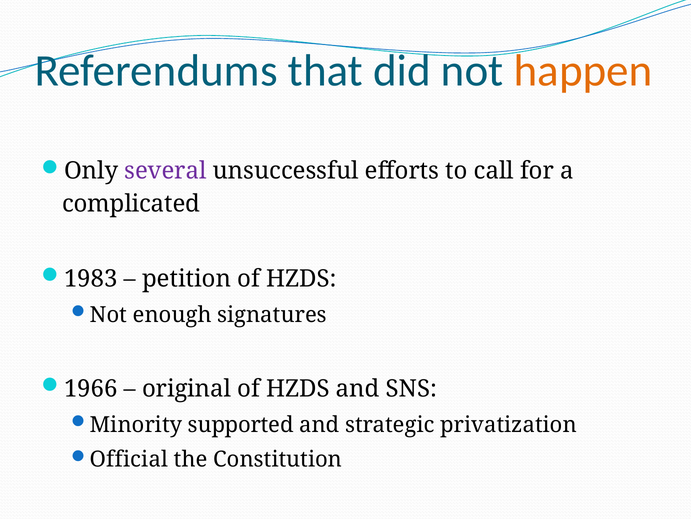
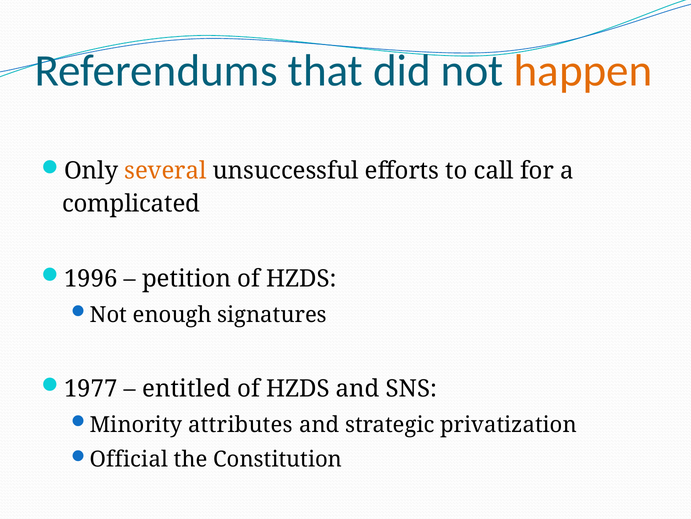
several colour: purple -> orange (166, 171)
1983: 1983 -> 1996 (91, 278)
1966: 1966 -> 1977 (91, 388)
original: original -> entitled (186, 388)
supported: supported -> attributes (241, 424)
